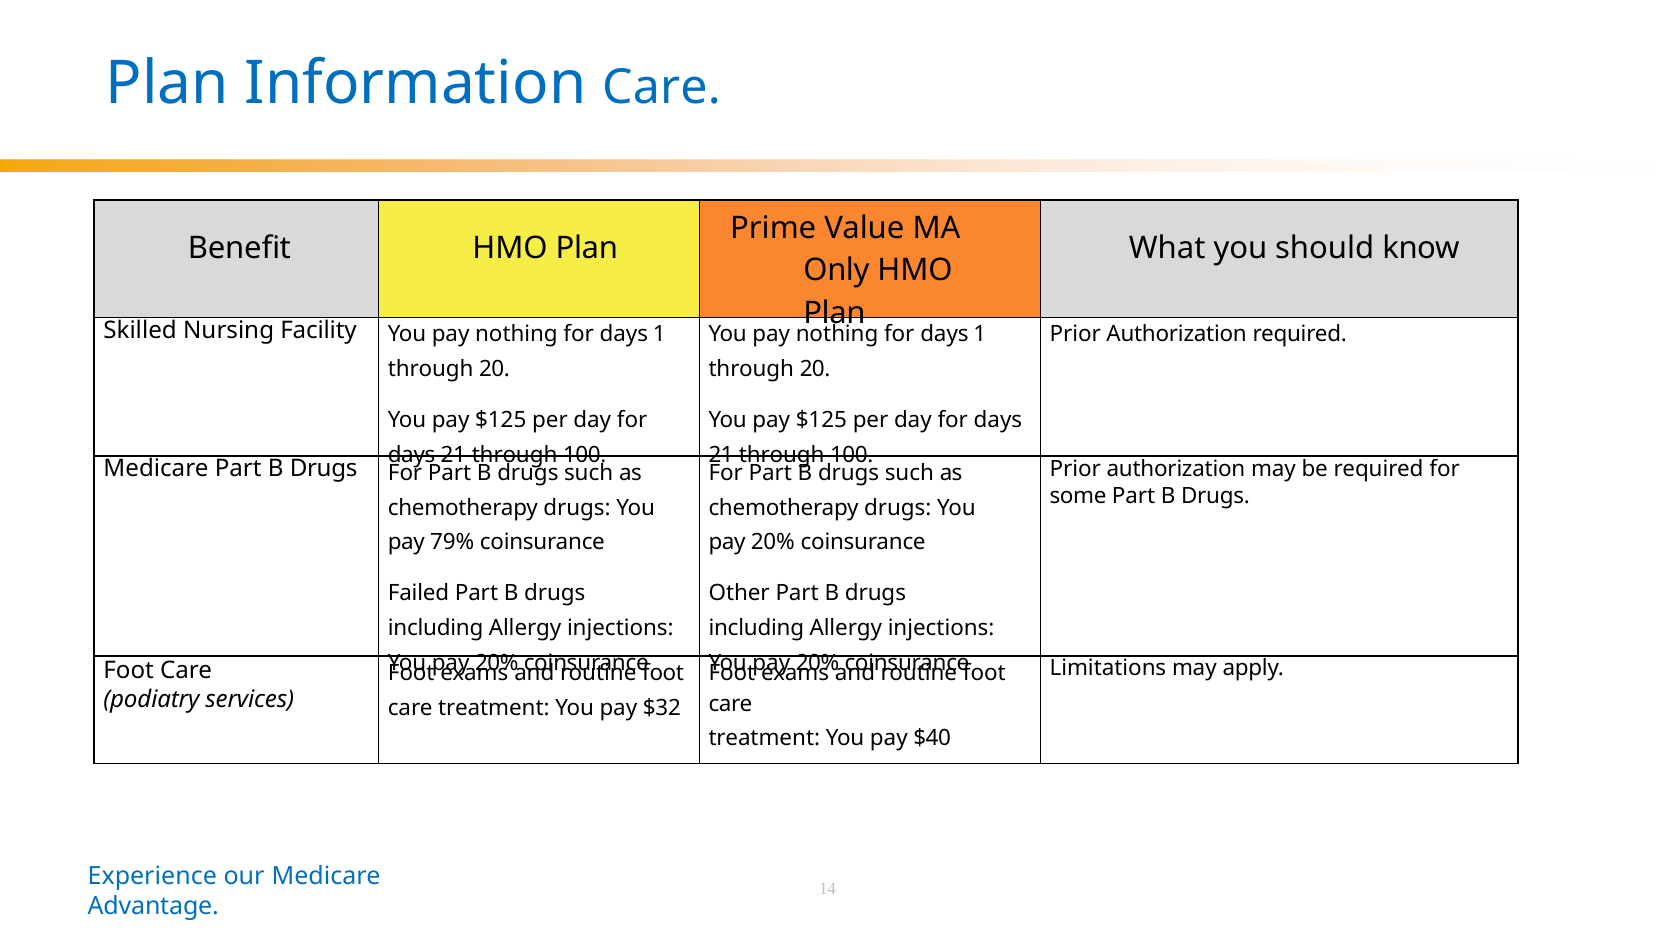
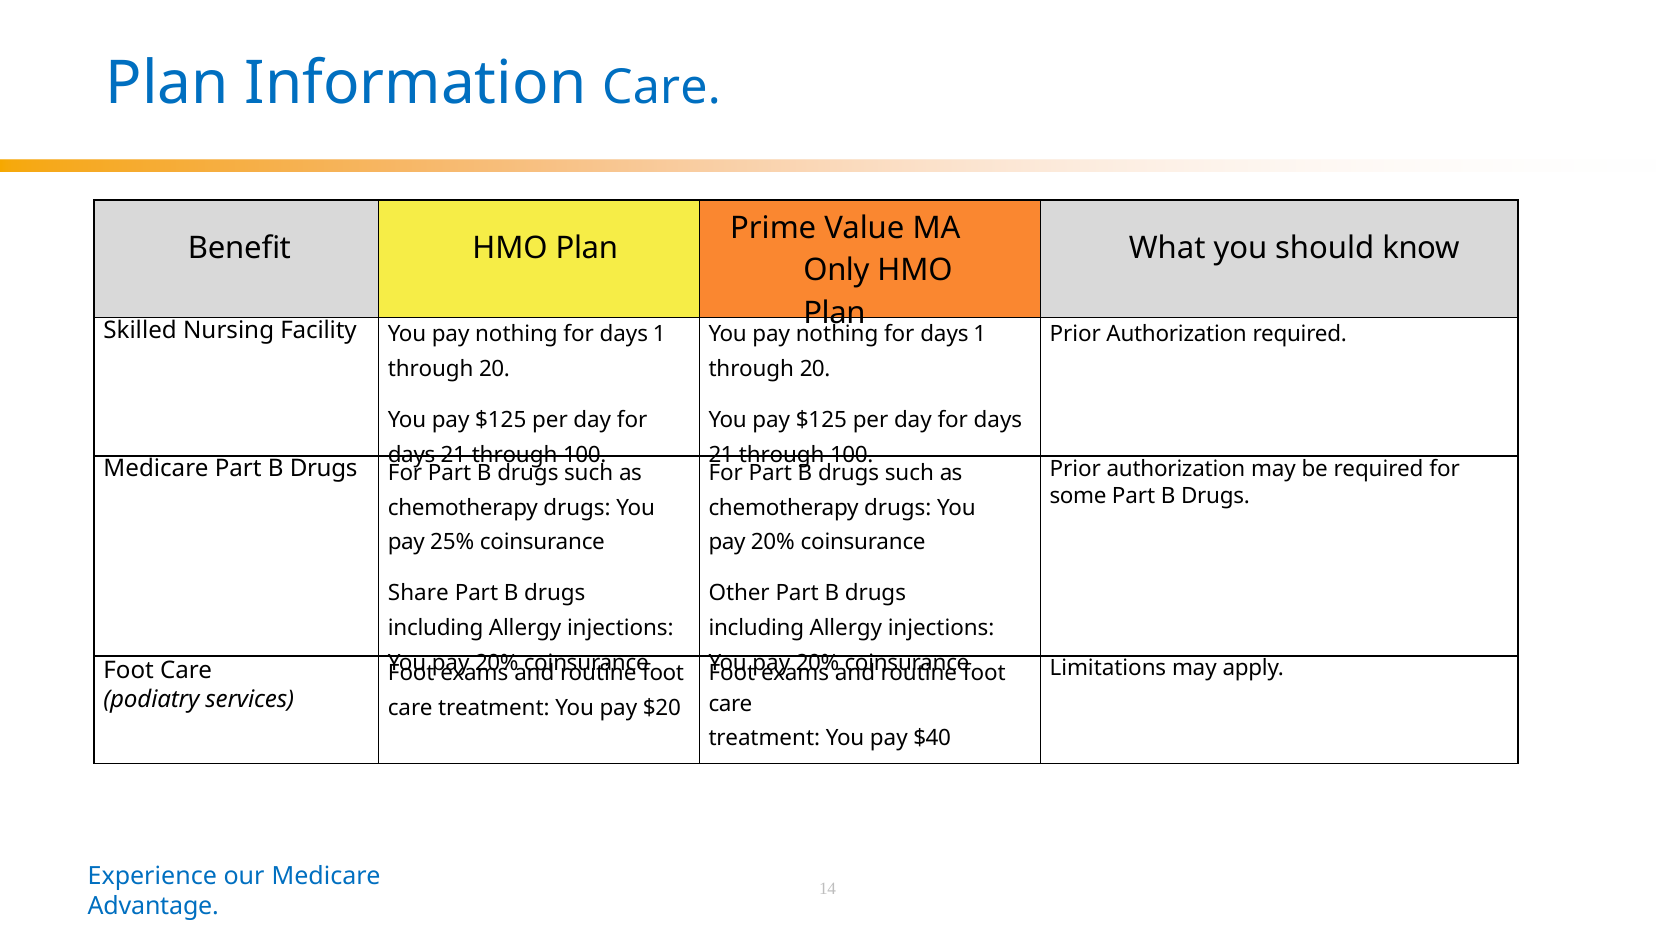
79%: 79% -> 25% (452, 542)
Failed: Failed -> Share (418, 593)
$32: $32 -> $20 (662, 707)
